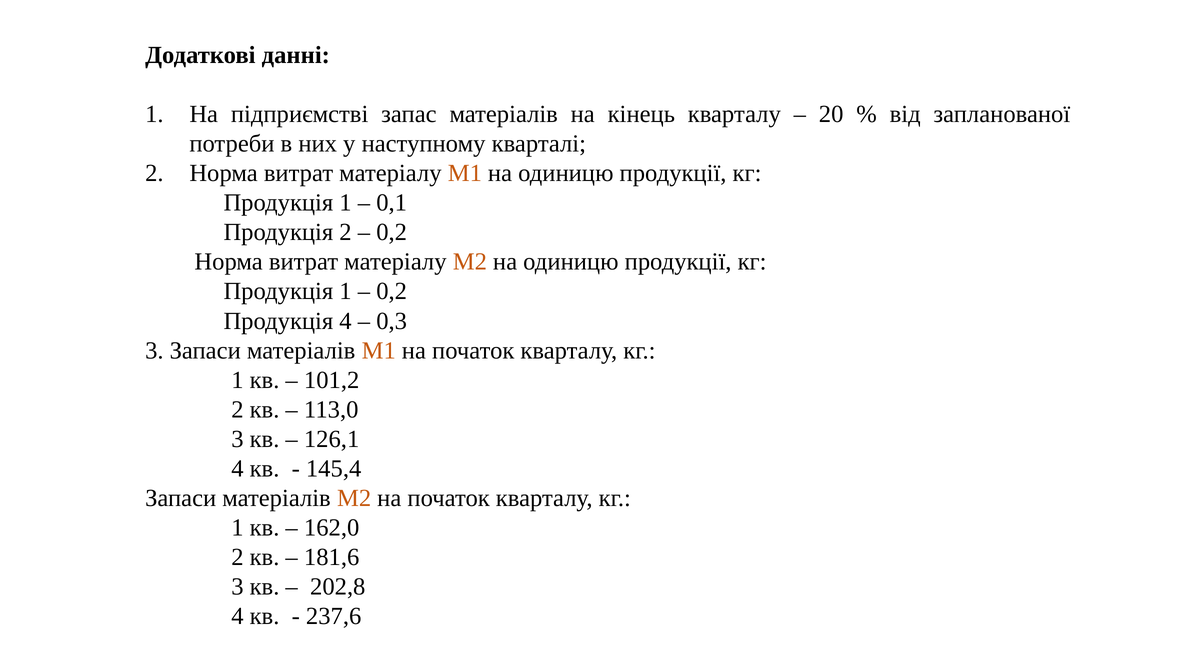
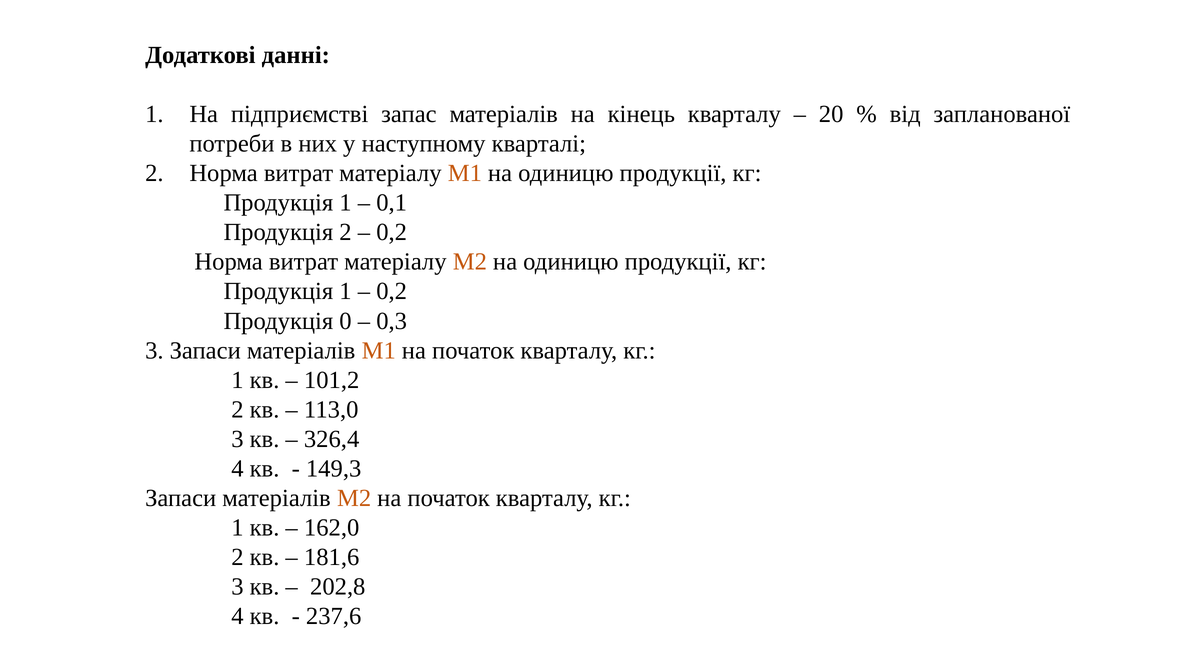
Продукція 4: 4 -> 0 (345, 321)
126,1: 126,1 -> 326,4 (332, 439)
145,4: 145,4 -> 149,3 (334, 468)
